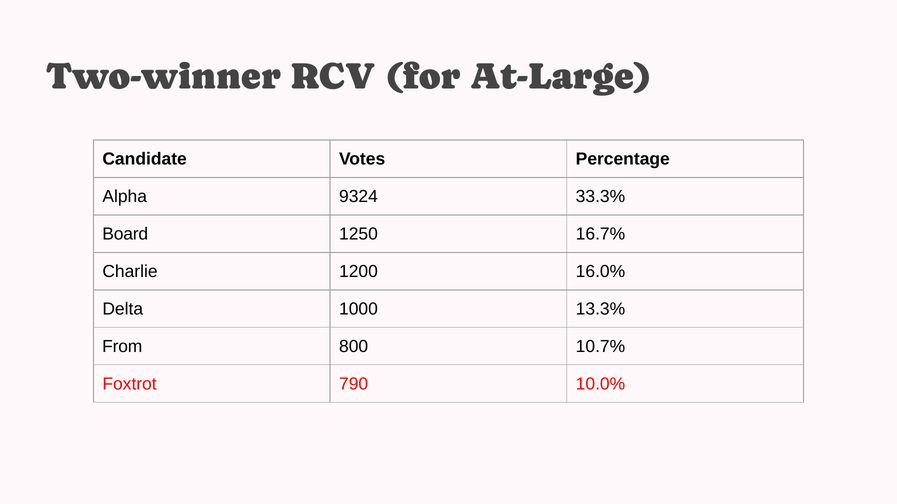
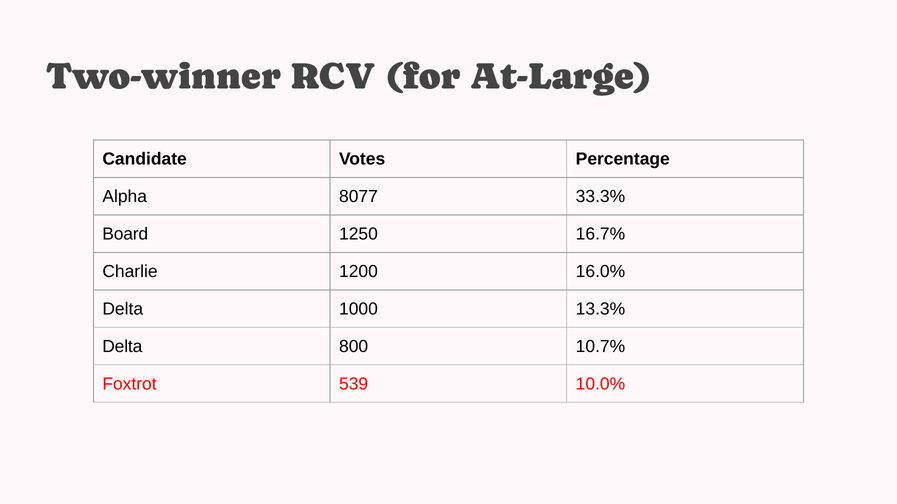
9324: 9324 -> 8077 (358, 197)
From: From -> Delta (122, 347)
790: 790 -> 539 (354, 384)
